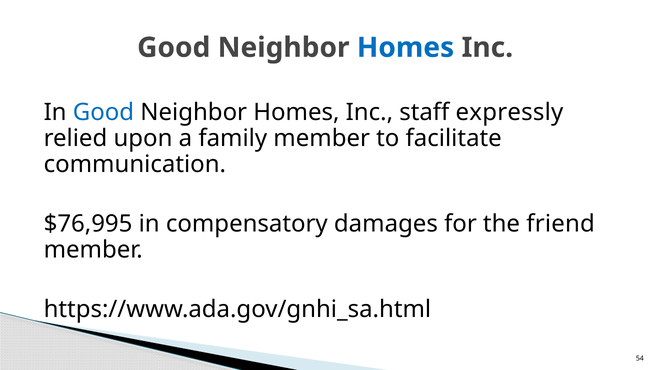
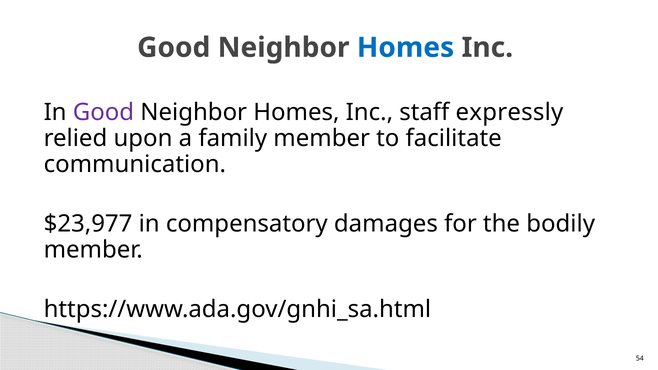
Good colour: blue -> purple (103, 113)
$76,995: $76,995 -> $23,977 (88, 224)
friend: friend -> bodily (561, 224)
